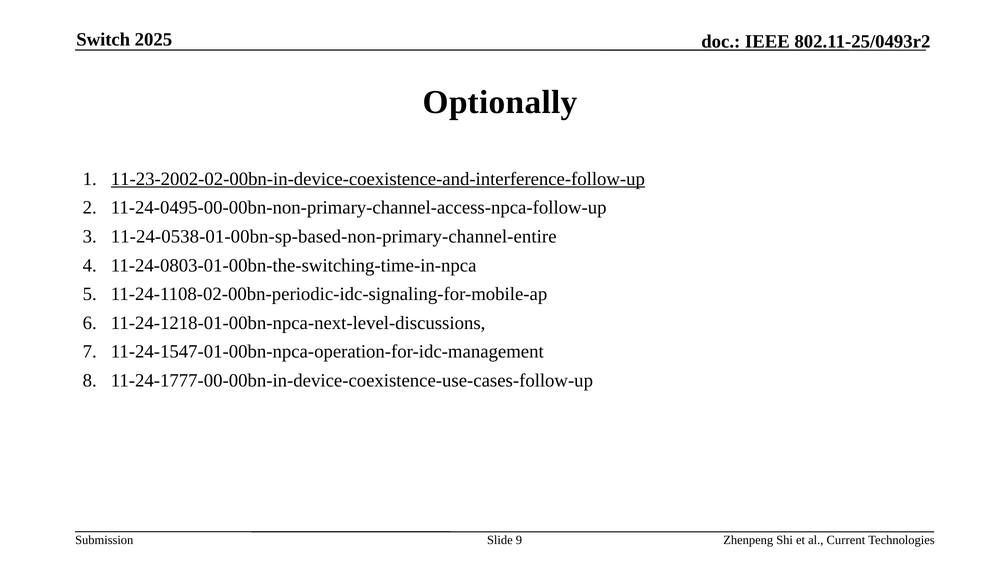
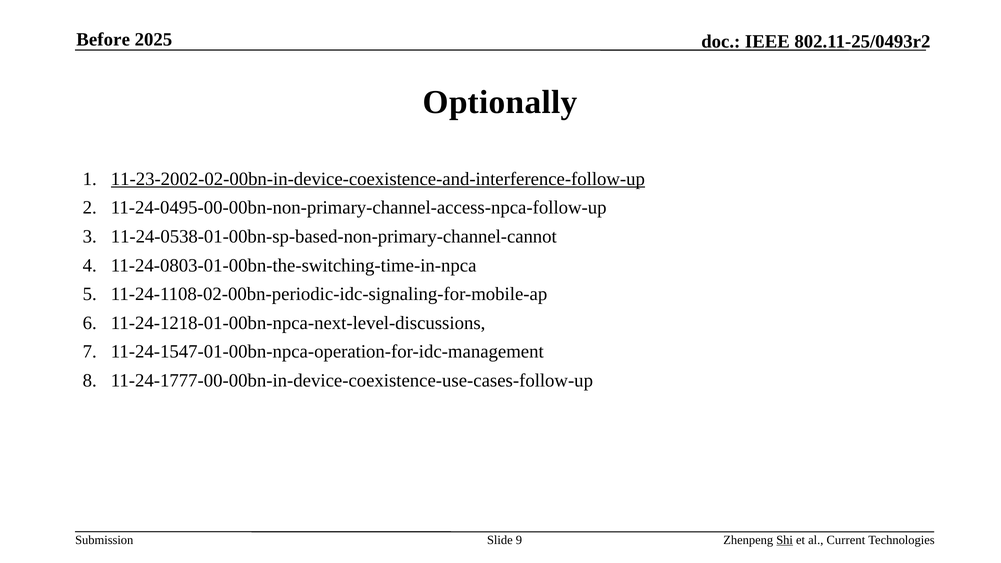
Switch: Switch -> Before (103, 40)
11-24-0538-01-00bn-sp-based-non-primary-channel-entire: 11-24-0538-01-00bn-sp-based-non-primary-channel-entire -> 11-24-0538-01-00bn-sp-based-non-primary-channel-cannot (334, 237)
Shi underline: none -> present (785, 540)
